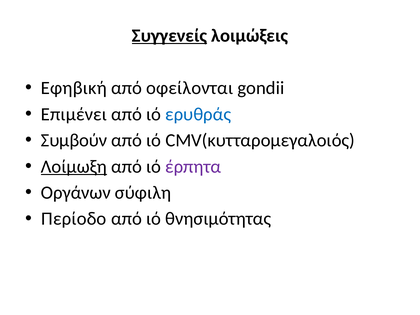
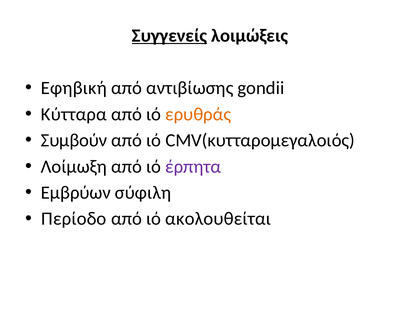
οφείλονται: οφείλονται -> αντιβίωσης (190, 88)
Επιμένει: Επιμένει -> Κύτταρα (74, 114)
ερυθράς colour: blue -> orange (198, 114)
Λοίμωξη underline: present -> none (74, 167)
Οργάνων: Οργάνων -> Εμβρύων (76, 193)
θνησιμότητας: θνησιμότητας -> ακολουθείται (218, 219)
